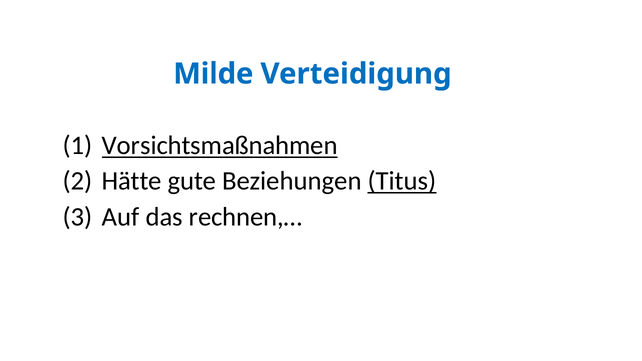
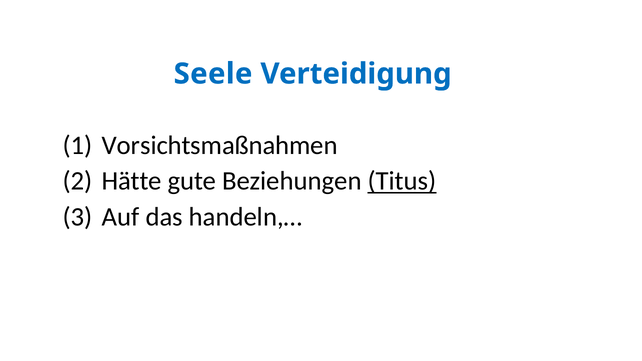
Milde: Milde -> Seele (213, 74)
Vorsichtsmaßnahmen underline: present -> none (220, 146)
rechnen,…: rechnen,… -> handeln,… (245, 217)
